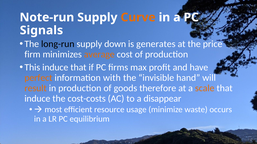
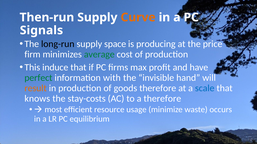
Note-run: Note-run -> Then-run (47, 17)
down: down -> space (115, 44)
generates: generates -> producing (156, 44)
average colour: orange -> green (99, 54)
perfect colour: orange -> green (38, 78)
scale colour: orange -> blue (205, 88)
induce: induce -> knows (37, 99)
cost-costs: cost-costs -> stay-costs (87, 99)
a disappear: disappear -> therefore (162, 99)
